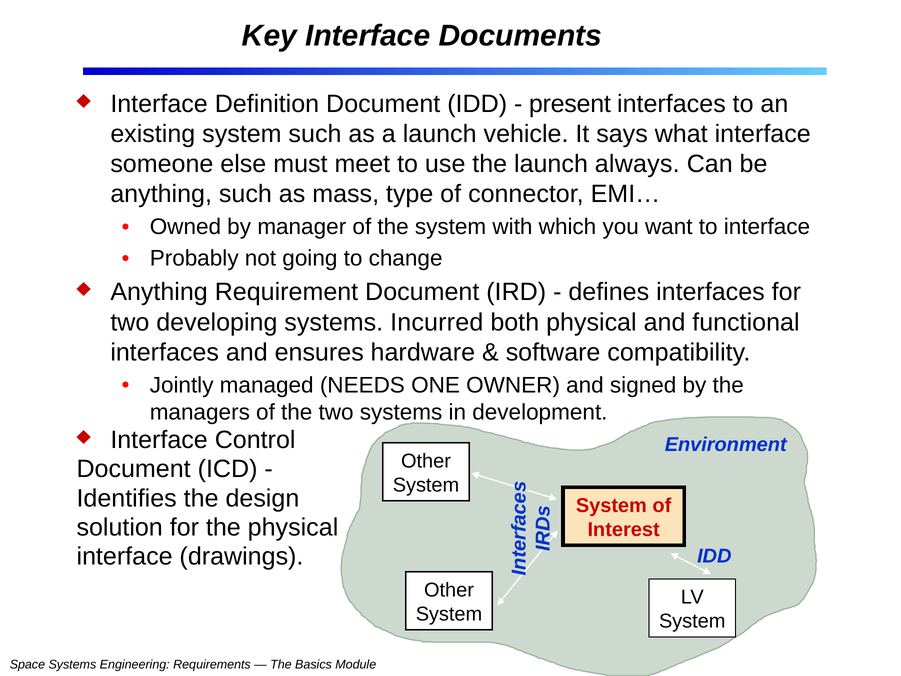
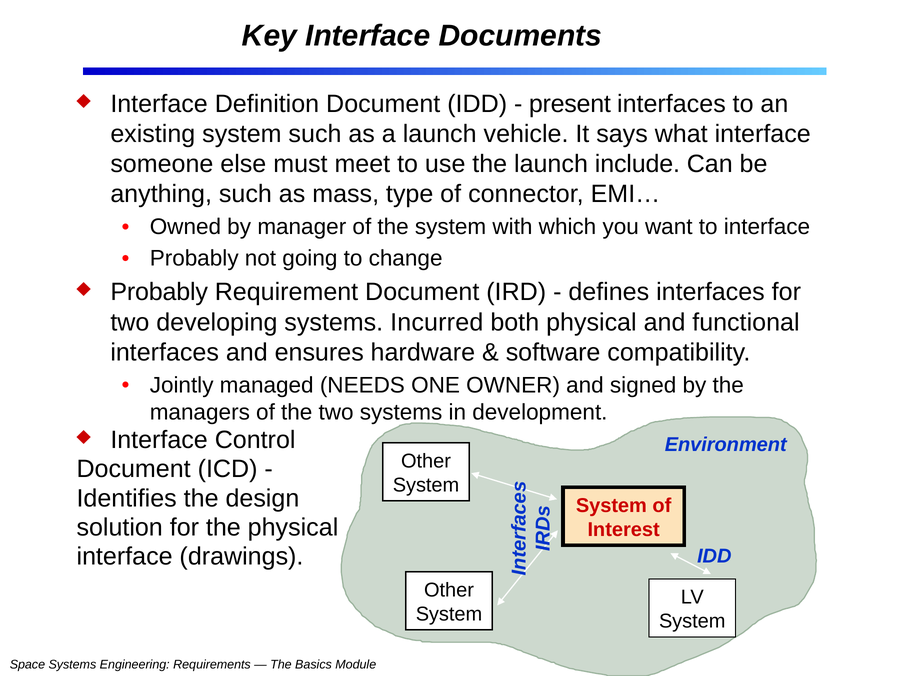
always: always -> include (637, 164)
Anything: Anything -> Probably (159, 292)
